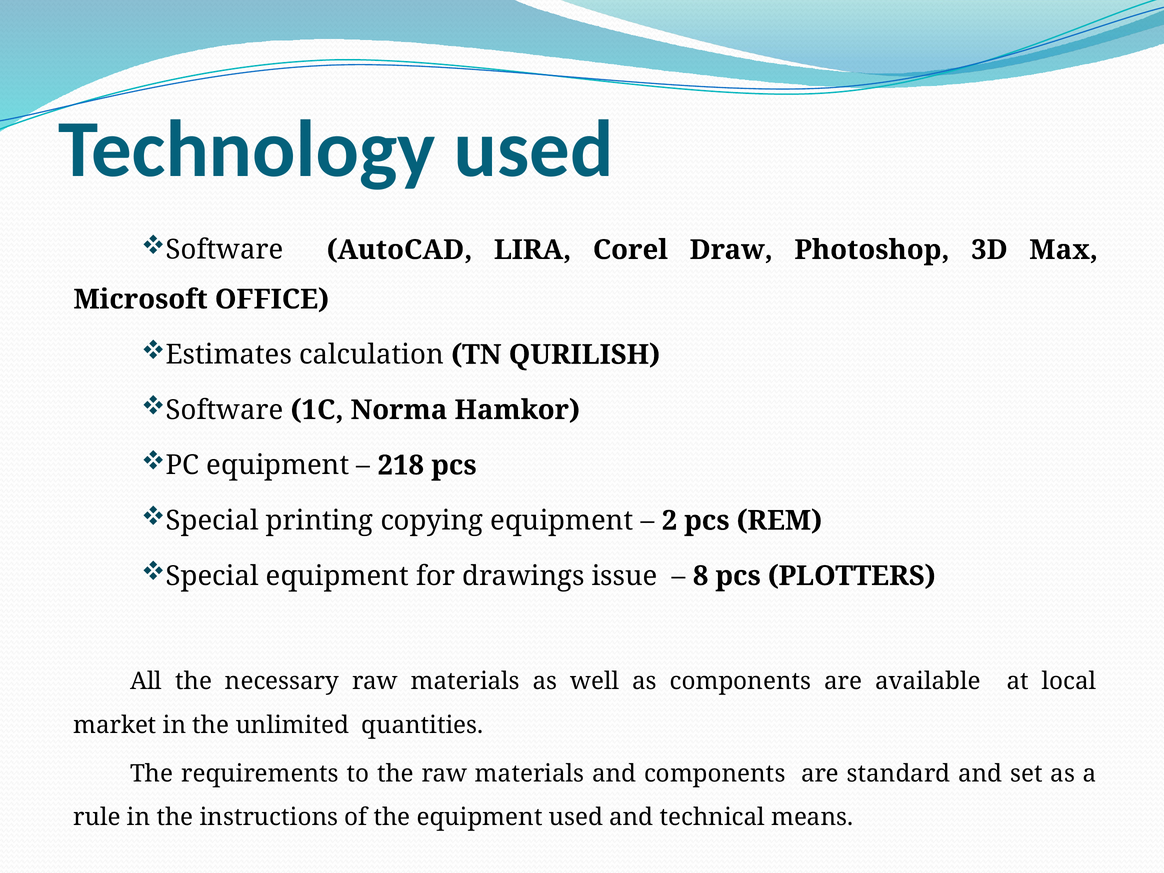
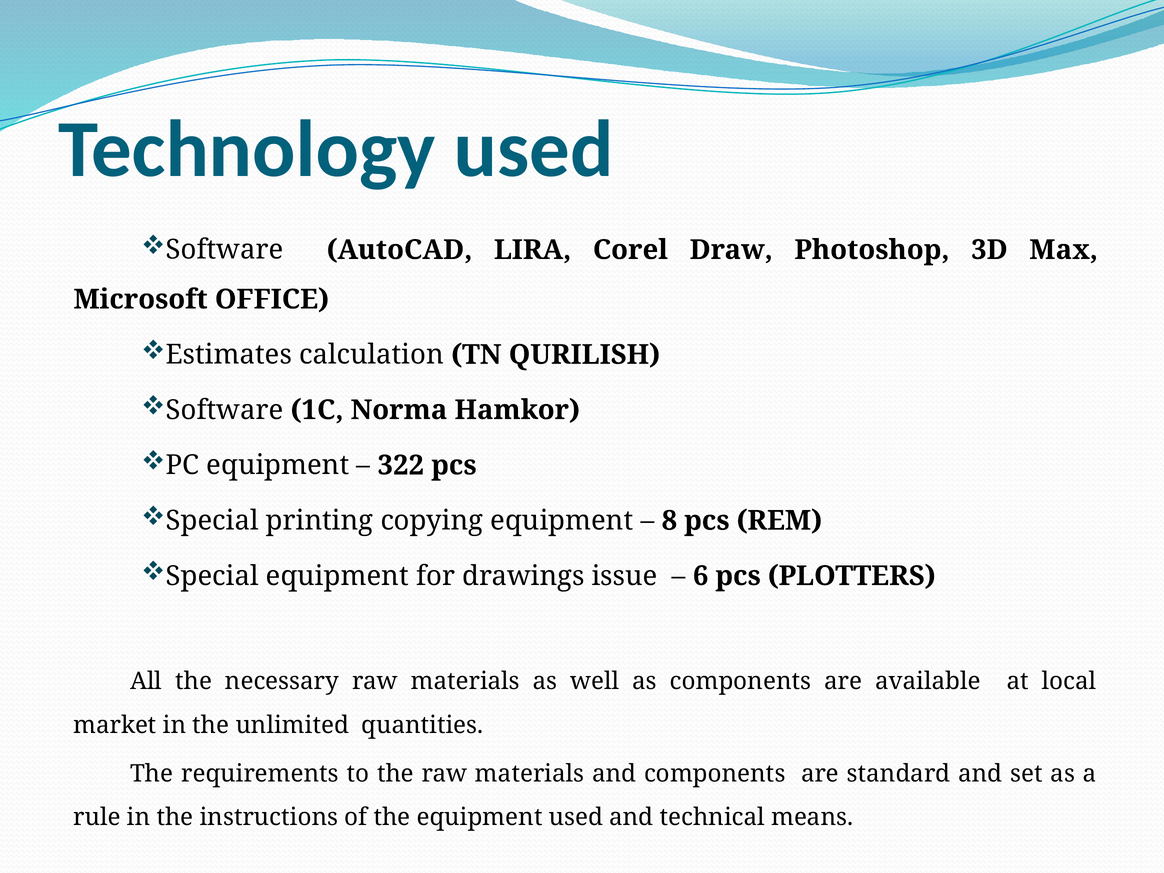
218: 218 -> 322 (401, 465)
2: 2 -> 8 (669, 521)
8: 8 -> 6 (701, 576)
